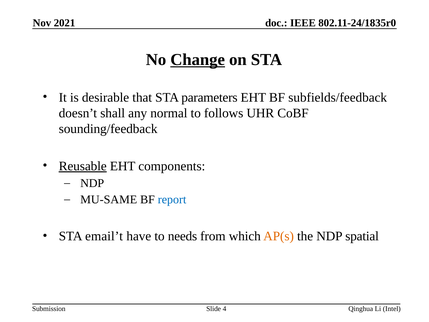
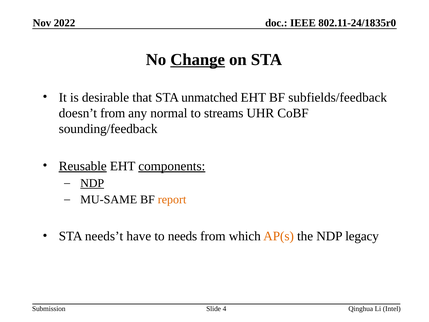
2021: 2021 -> 2022 (65, 23)
parameters: parameters -> unmatched (209, 97)
doesn’t shall: shall -> from (113, 113)
follows: follows -> streams (224, 113)
components underline: none -> present (172, 166)
NDP underline: none -> present (92, 183)
report colour: blue -> orange (172, 200)
email’t: email’t -> needs’t (104, 236)
spatial: spatial -> legacy (362, 236)
